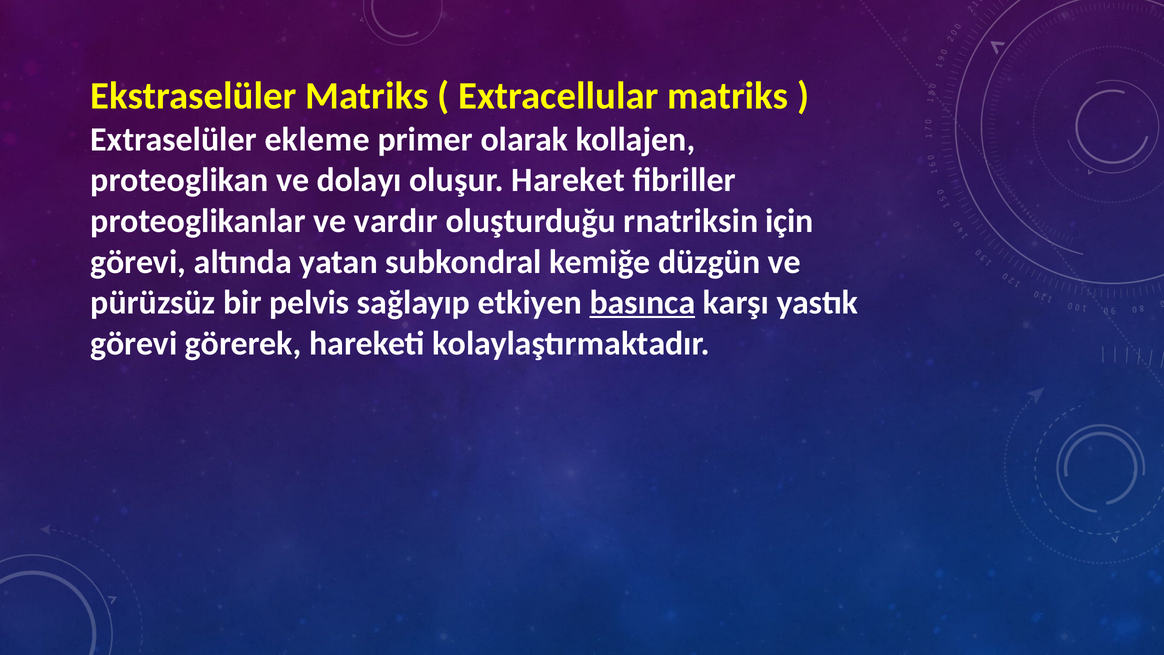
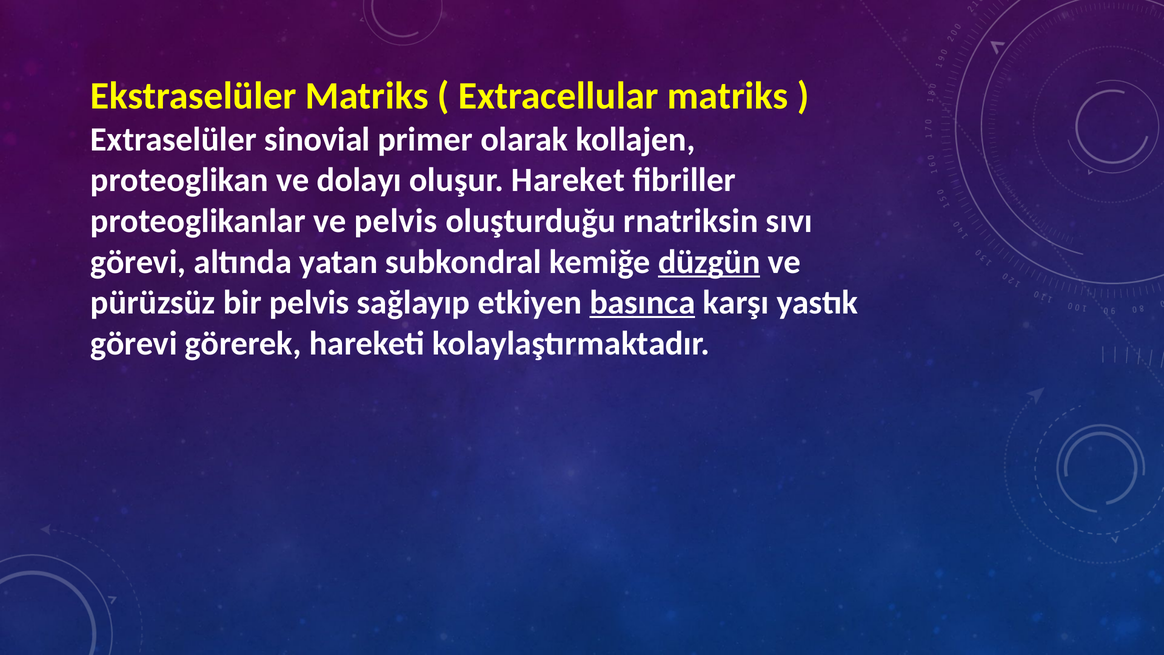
ekleme: ekleme -> sinovial (317, 139)
ve vardır: vardır -> pelvis (396, 221)
için: için -> sıvı (789, 221)
düzgün underline: none -> present (709, 262)
